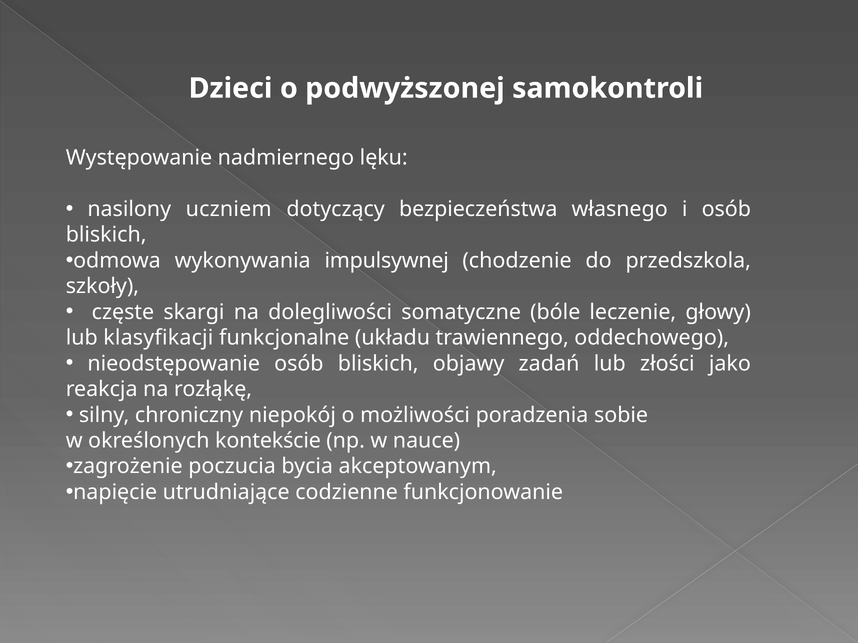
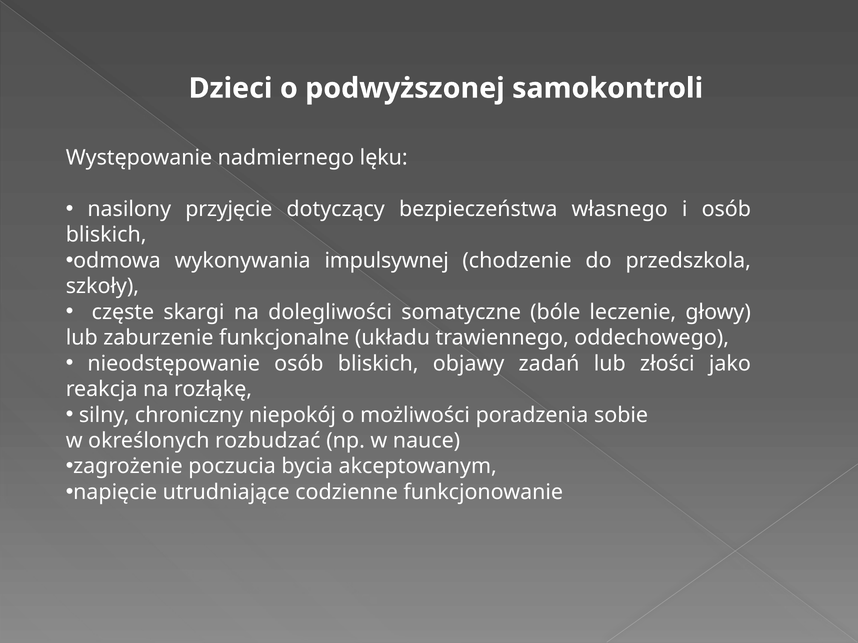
uczniem: uczniem -> przyjęcie (229, 209)
klasyfikacji: klasyfikacji -> zaburzenie (158, 338)
kontekście: kontekście -> rozbudzać (268, 441)
